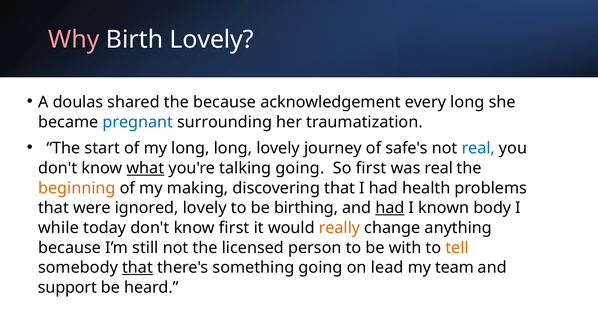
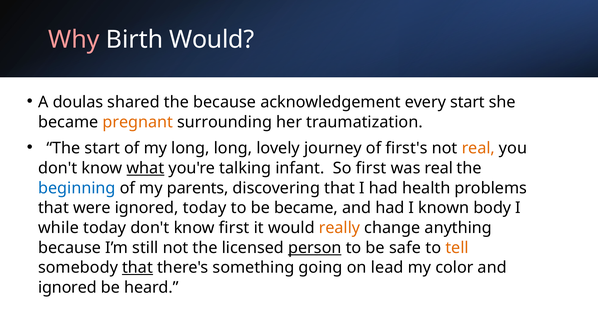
Birth Lovely: Lovely -> Would (212, 40)
every long: long -> start (467, 102)
pregnant colour: blue -> orange (138, 122)
safe's: safe's -> first's (407, 148)
real colour: blue -> orange (478, 148)
talking going: going -> infant (300, 168)
beginning colour: orange -> blue (77, 188)
making: making -> parents (198, 188)
ignored lovely: lovely -> today (205, 208)
be birthing: birthing -> became (306, 208)
had underline: present -> none (390, 208)
person underline: none -> present (315, 248)
with: with -> safe (405, 248)
team: team -> color (454, 268)
support: support -> ignored (67, 288)
